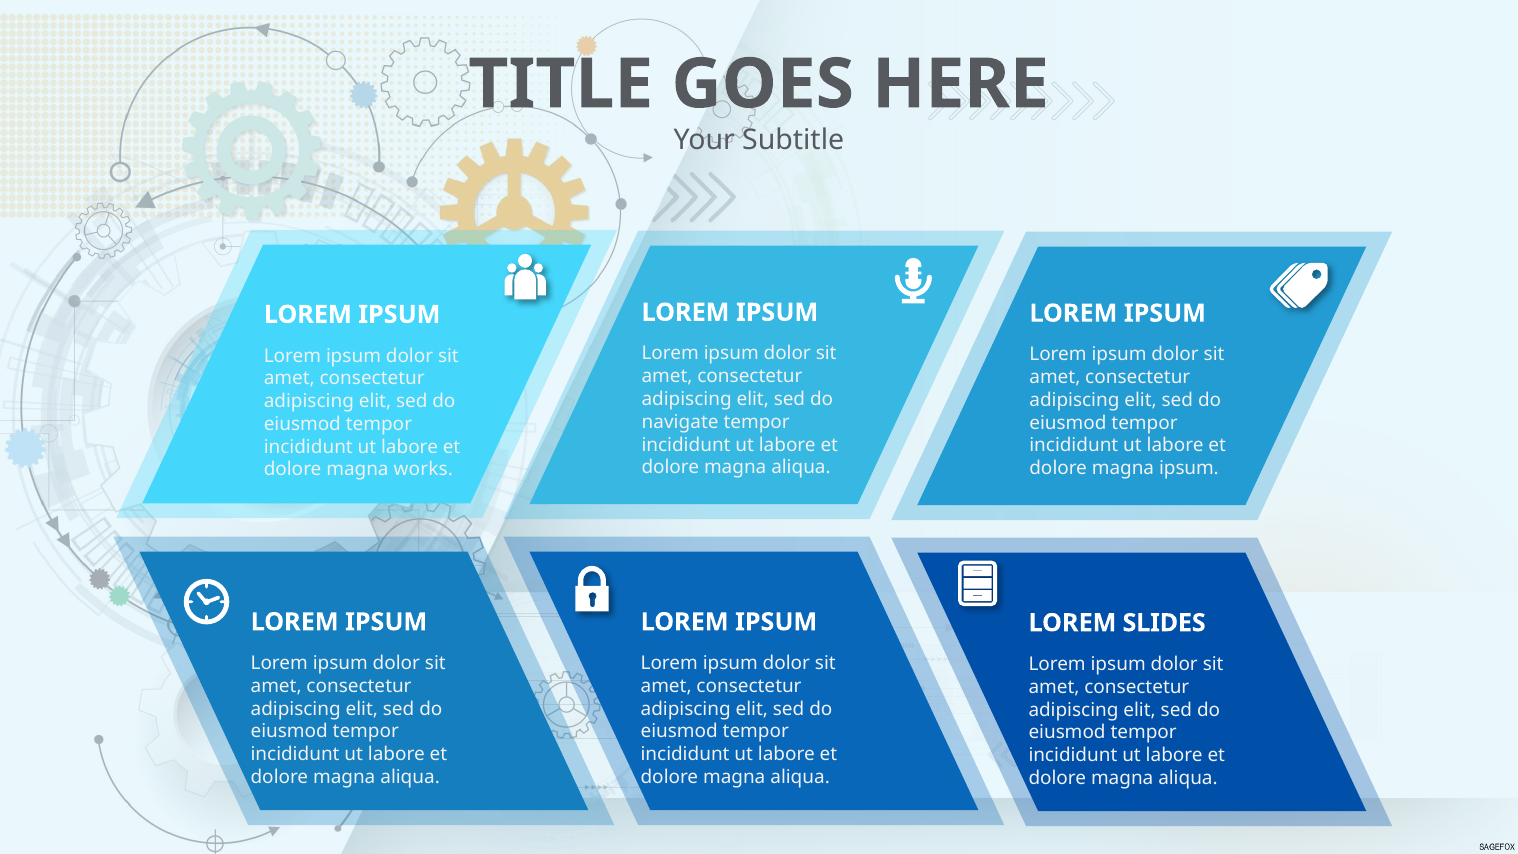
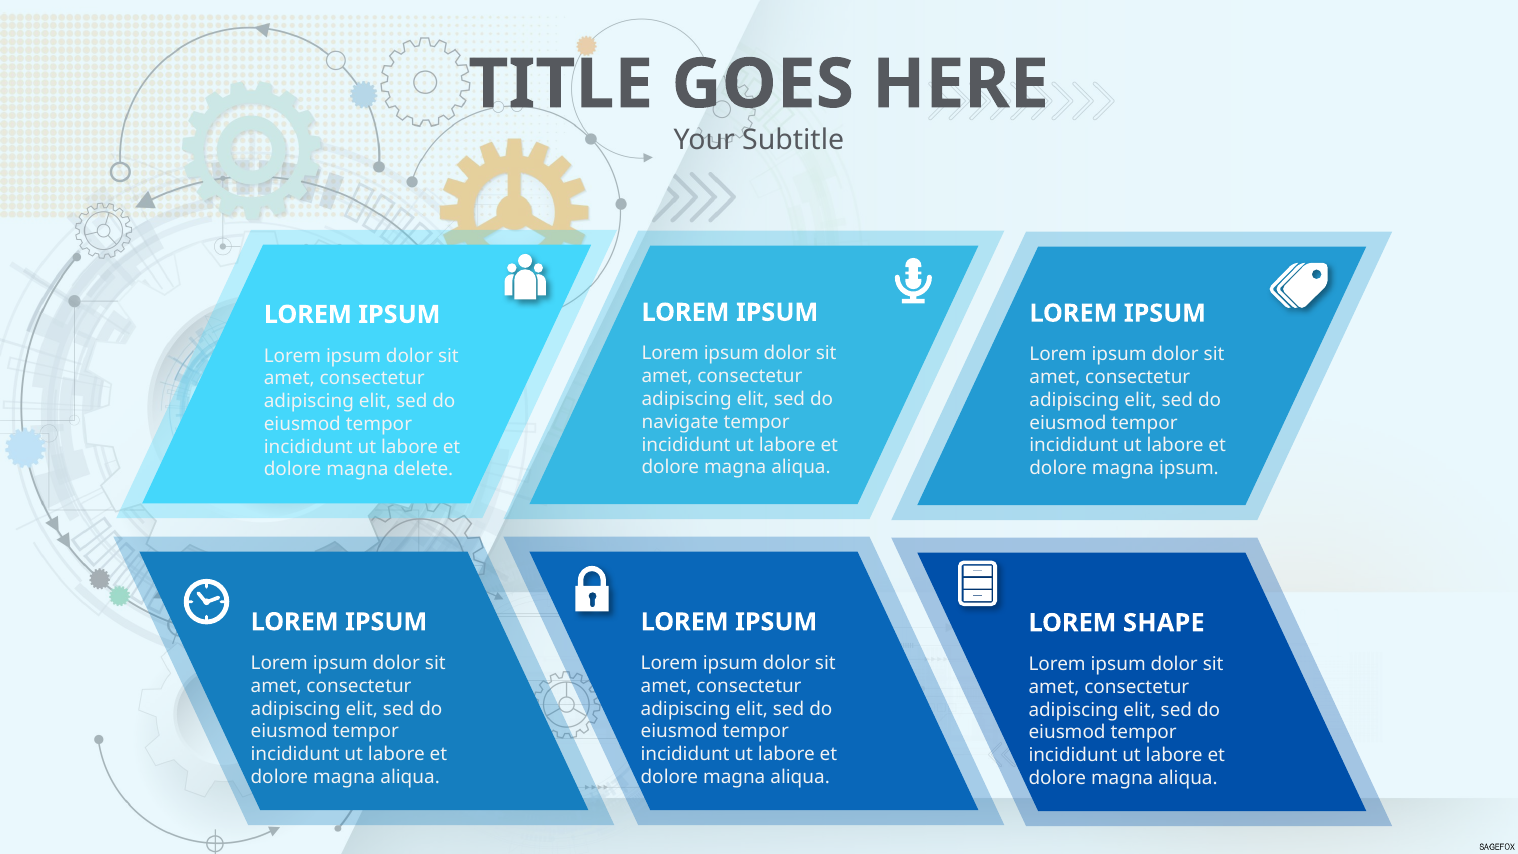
works: works -> delete (423, 470)
SLIDES: SLIDES -> SHAPE (1164, 623)
